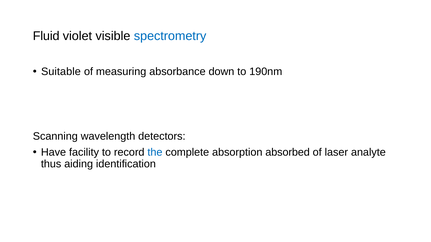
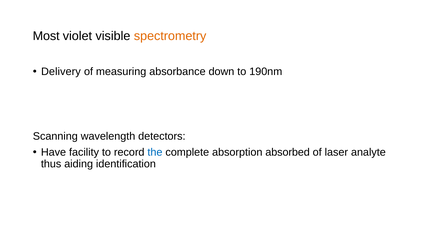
Fluid: Fluid -> Most (46, 36)
spectrometry colour: blue -> orange (170, 36)
Suitable: Suitable -> Delivery (61, 72)
